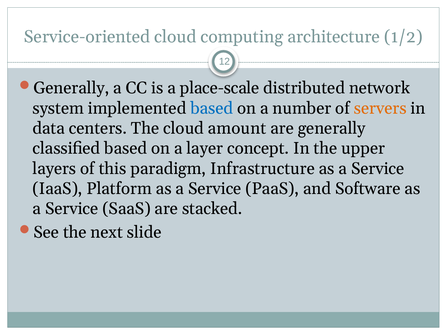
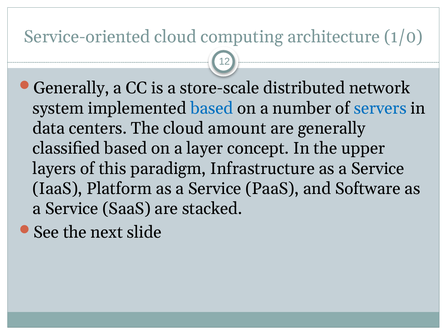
1/2: 1/2 -> 1/0 (403, 37)
place-scale: place-scale -> store-scale (220, 88)
servers colour: orange -> blue (380, 108)
